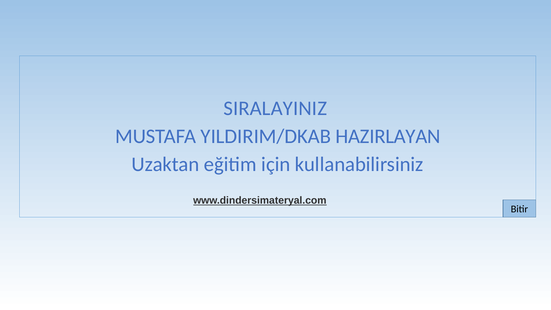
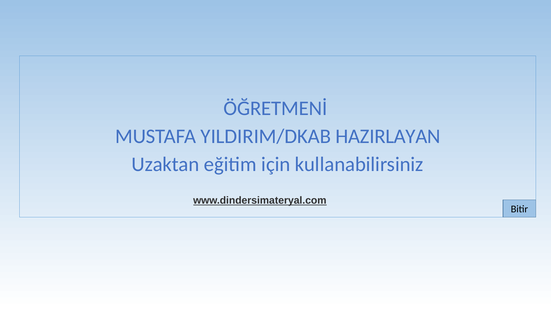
SIRALAYINIZ: SIRALAYINIZ -> ÖĞRETMENİ (275, 108)
